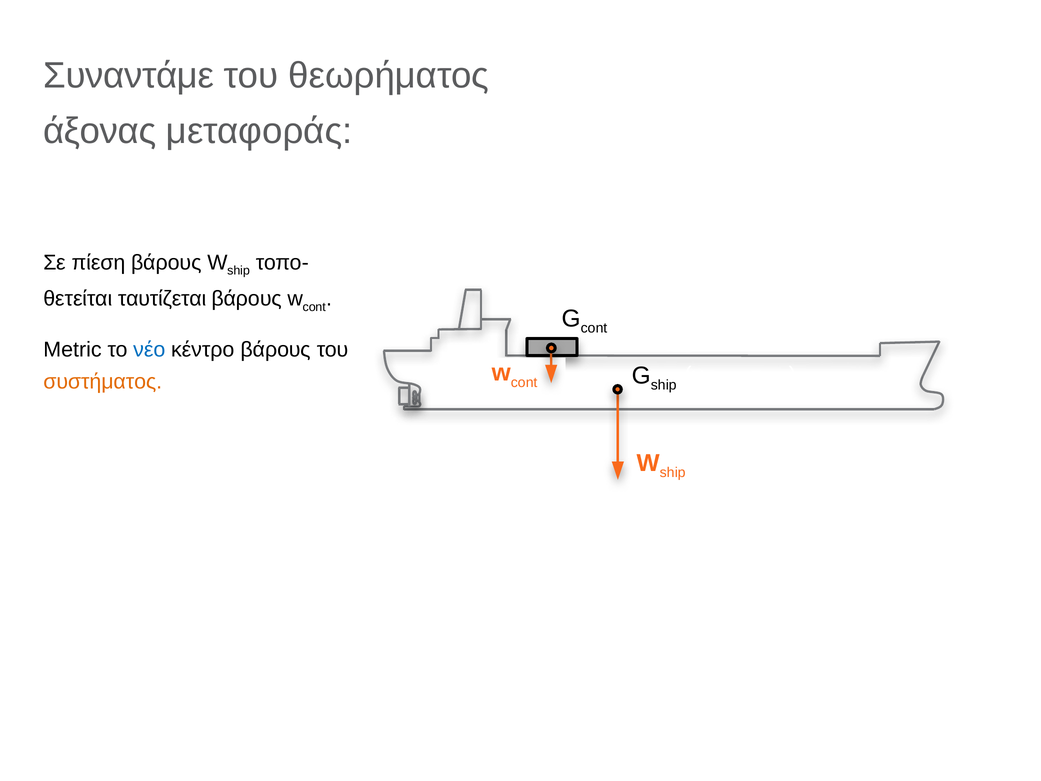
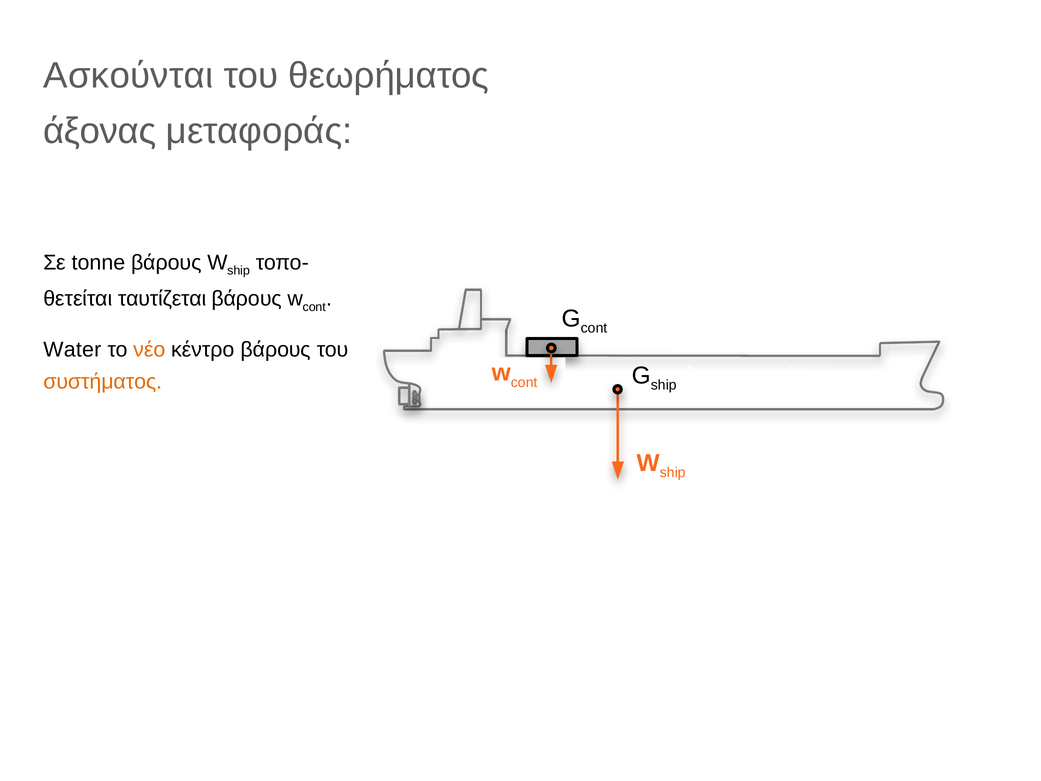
Συναντάμε: Συναντάμε -> Ασκούνται (128, 76)
πίεση: πίεση -> tonne (98, 262)
Metric: Metric -> Water (72, 350)
νέο colour: blue -> orange (149, 350)
